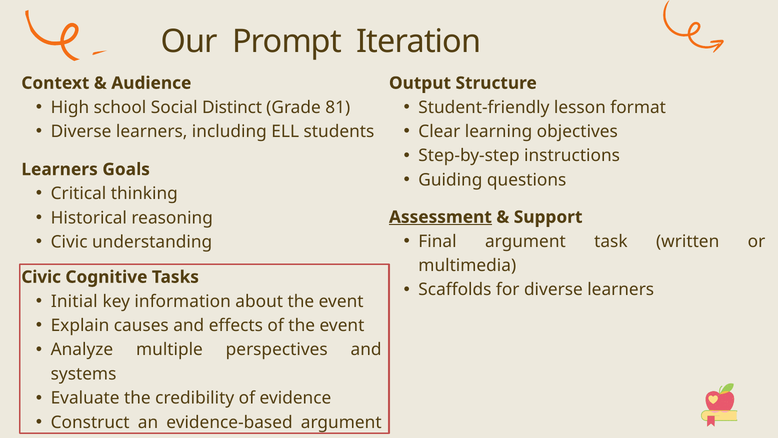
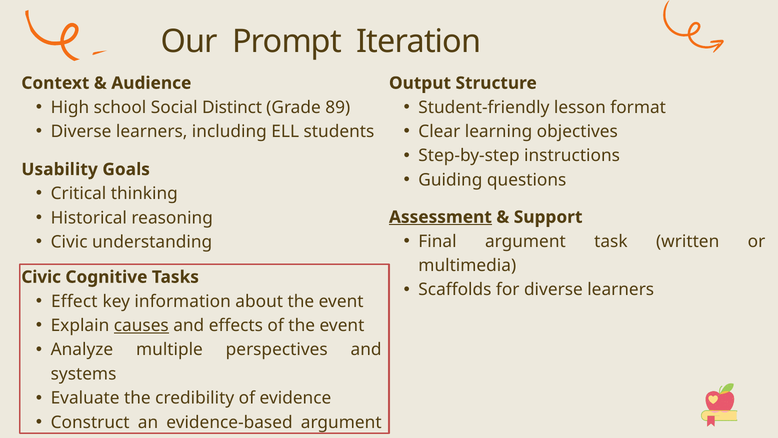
81: 81 -> 89 (338, 107)
Learners: Learners -> Usability (60, 169)
Initial: Initial -> Effect (74, 301)
causes underline: none -> present (141, 325)
